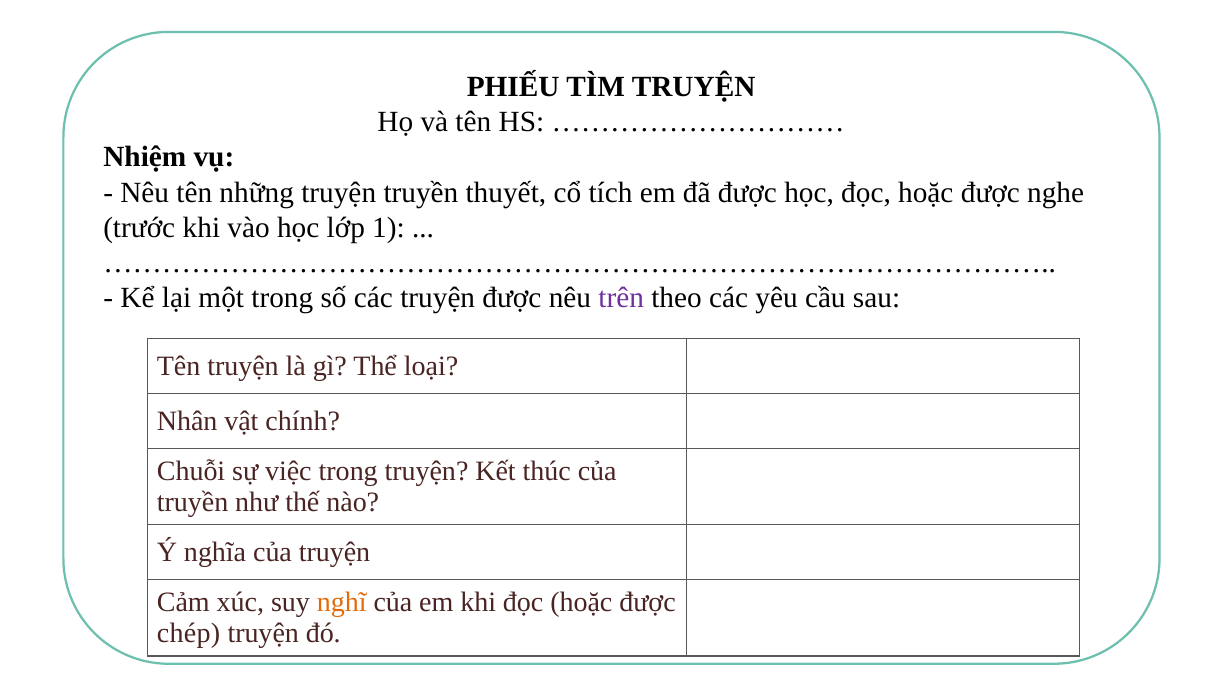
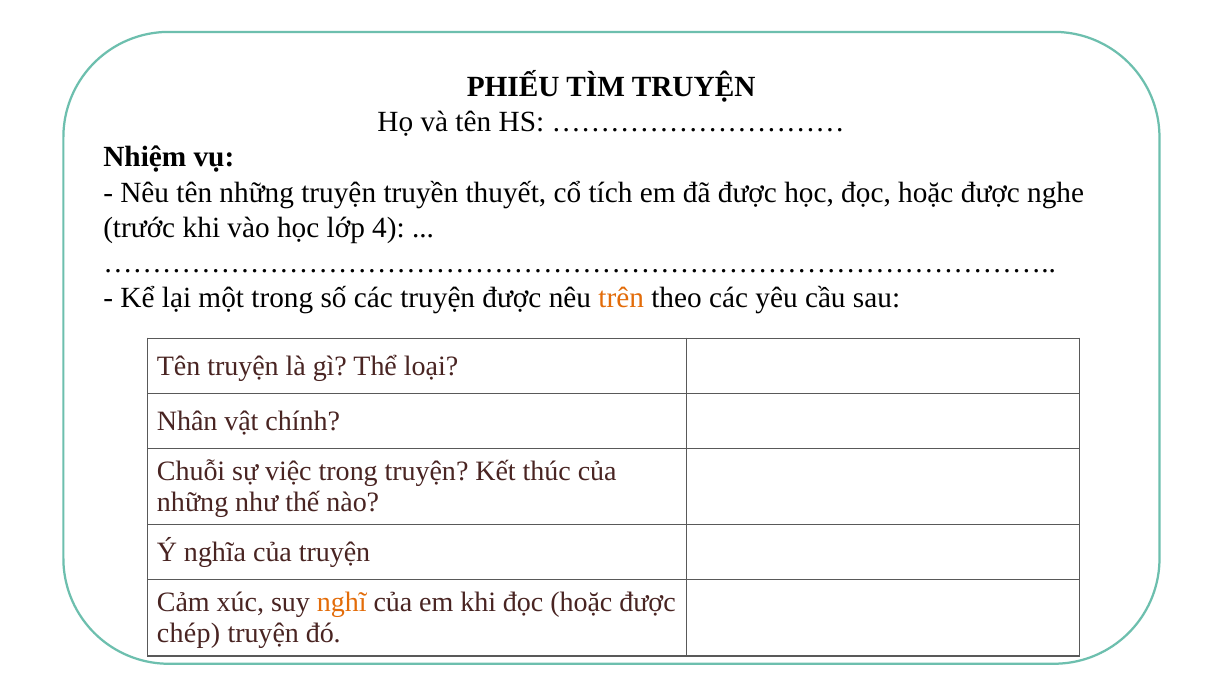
1: 1 -> 4 (388, 227)
trên colour: purple -> orange (621, 298)
truyền: truyền -> những (193, 502)
